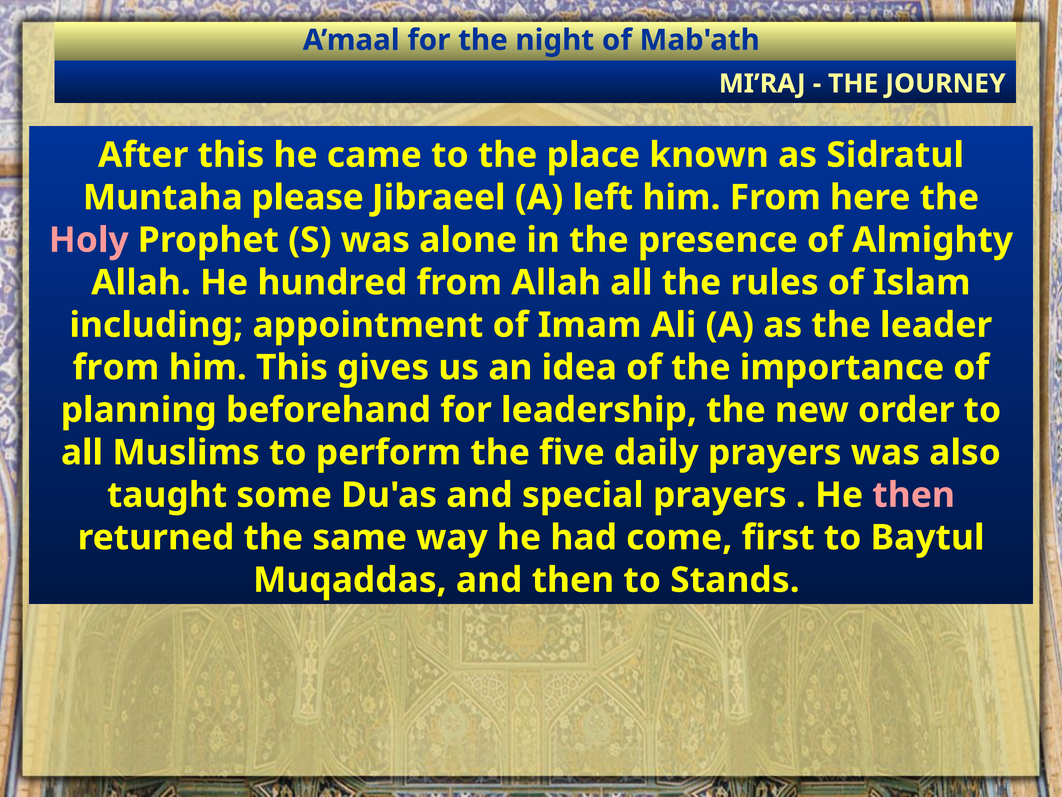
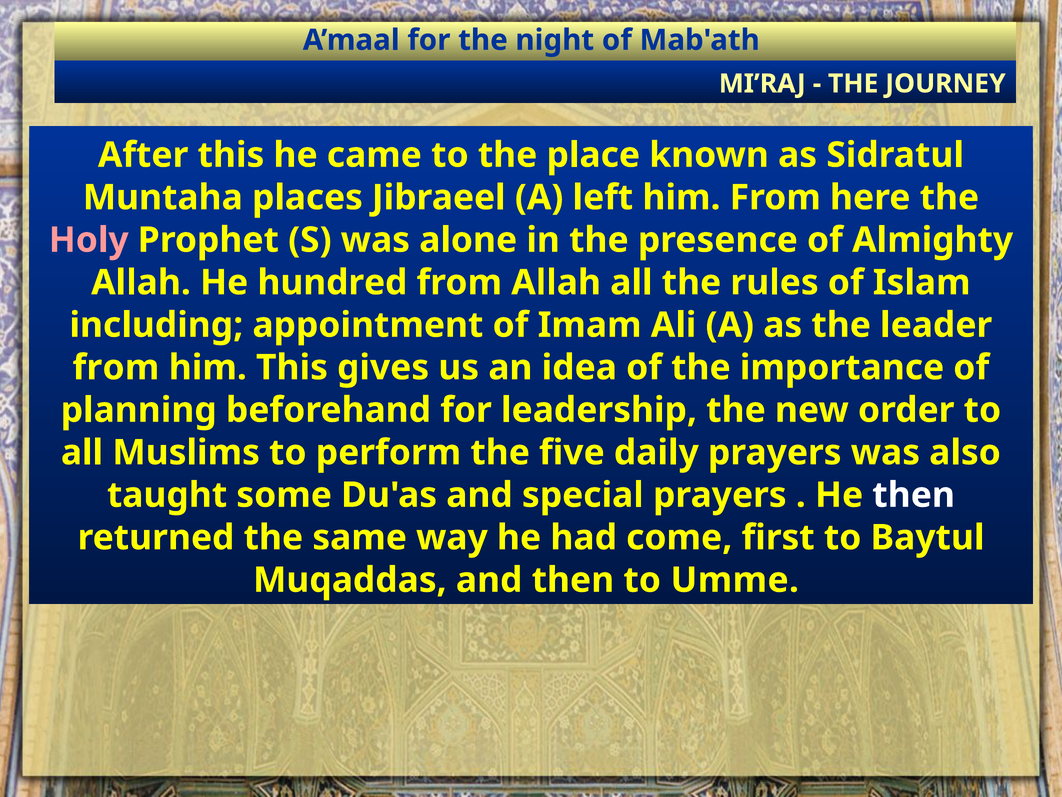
please: please -> places (307, 197)
then colour: pink -> white (914, 495)
Stands: Stands -> Umme (735, 580)
